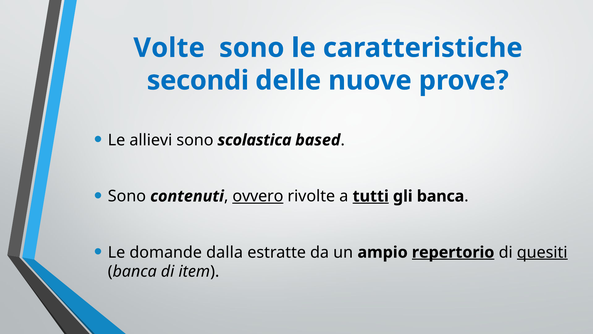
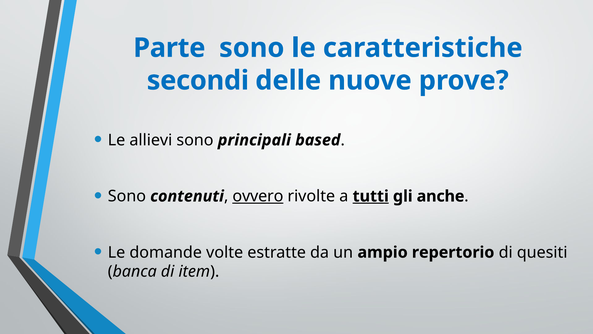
Volte: Volte -> Parte (169, 48)
scolastica: scolastica -> principali (254, 140)
gli banca: banca -> anche (441, 196)
dalla: dalla -> volte (225, 252)
repertorio underline: present -> none (453, 252)
quesiti underline: present -> none (542, 252)
